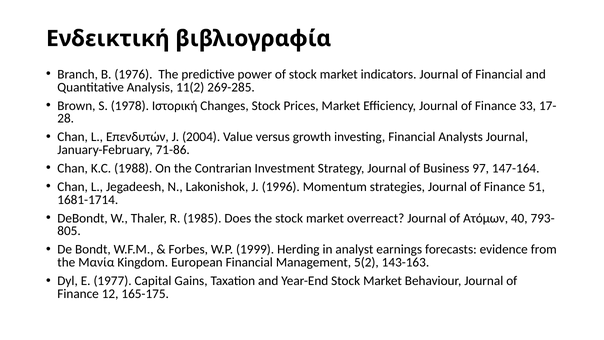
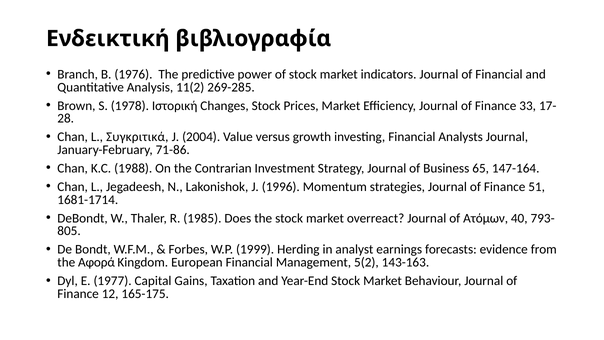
Επενδυτών: Επενδυτών -> Συγκριτικά (137, 137)
97: 97 -> 65 (481, 168)
Μανία: Μανία -> Αφορά (96, 262)
